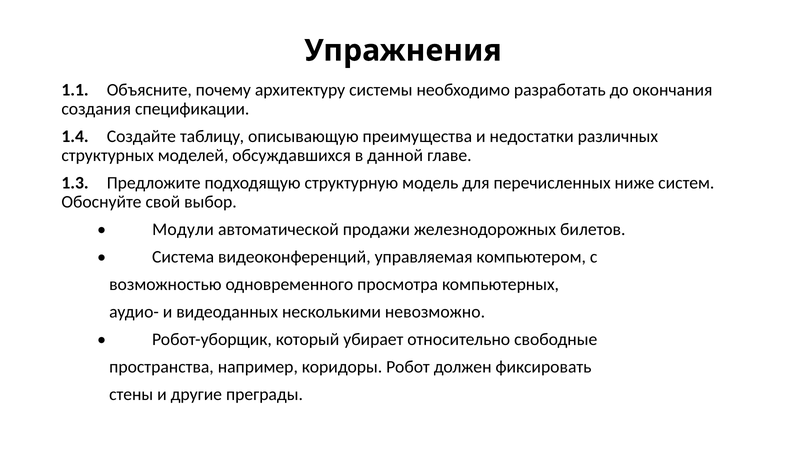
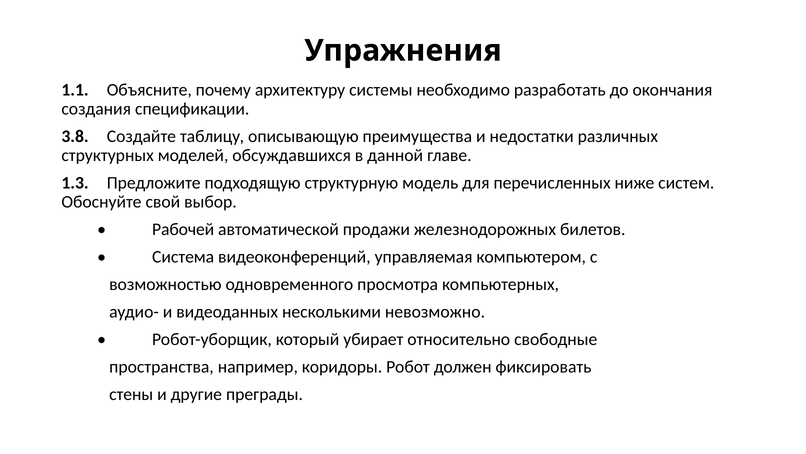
1.4: 1.4 -> 3.8 (75, 136)
Модули: Модули -> Рабочей (183, 229)
